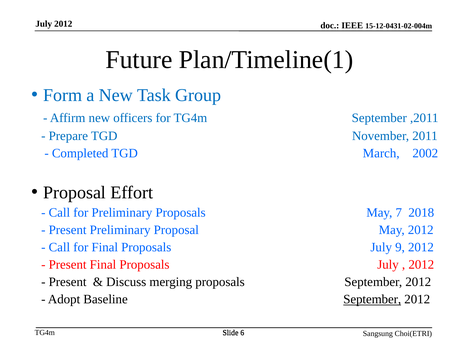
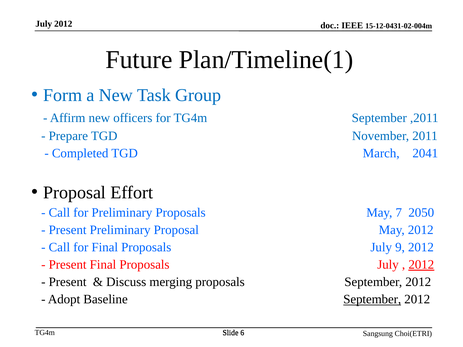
2002: 2002 -> 2041 (425, 153)
2018: 2018 -> 2050 (421, 213)
2012 underline: none -> present (421, 265)
